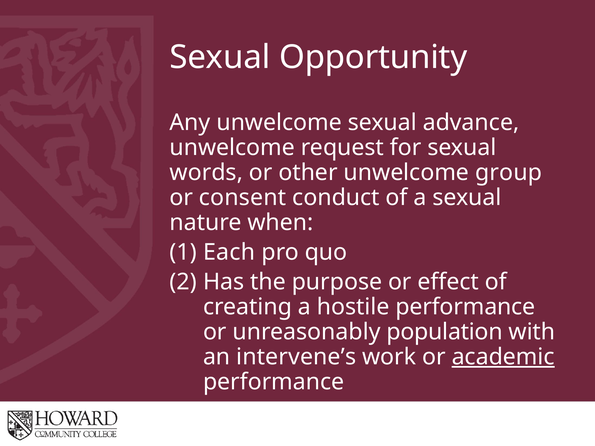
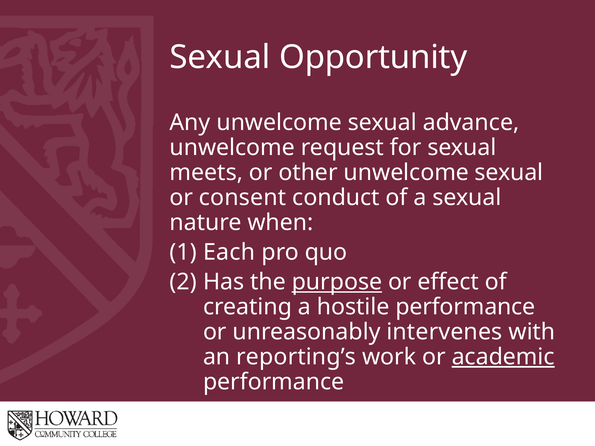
words: words -> meets (206, 173)
other unwelcome group: group -> sexual (509, 173)
purpose underline: none -> present (337, 282)
population: population -> intervenes (444, 332)
intervene’s: intervene’s -> reporting’s (296, 357)
